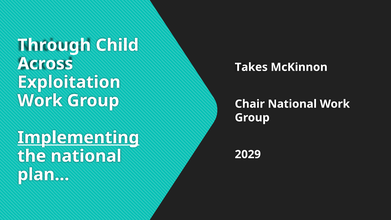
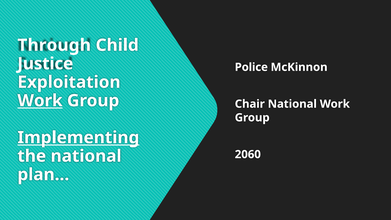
Across: Across -> Justice (45, 64)
Takes: Takes -> Police (251, 67)
Work underline: none -> present (40, 101)
2029: 2029 -> 2060 (248, 154)
